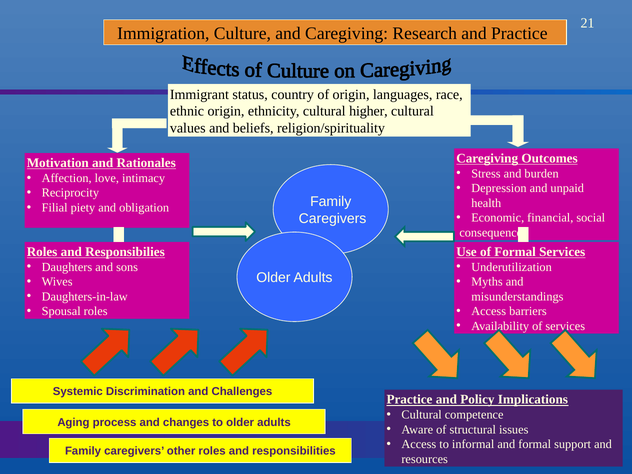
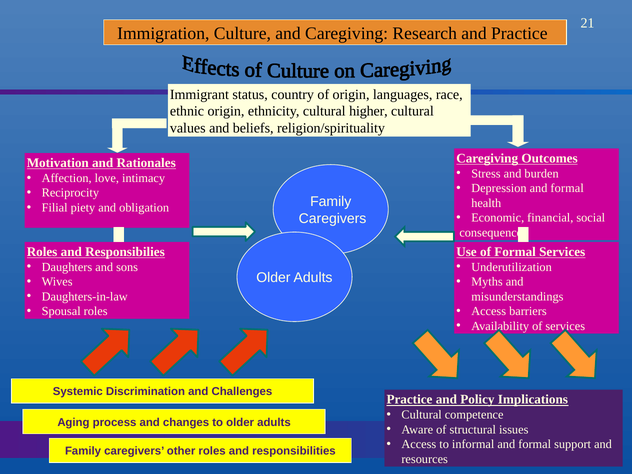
Depression and unpaid: unpaid -> formal (567, 188)
